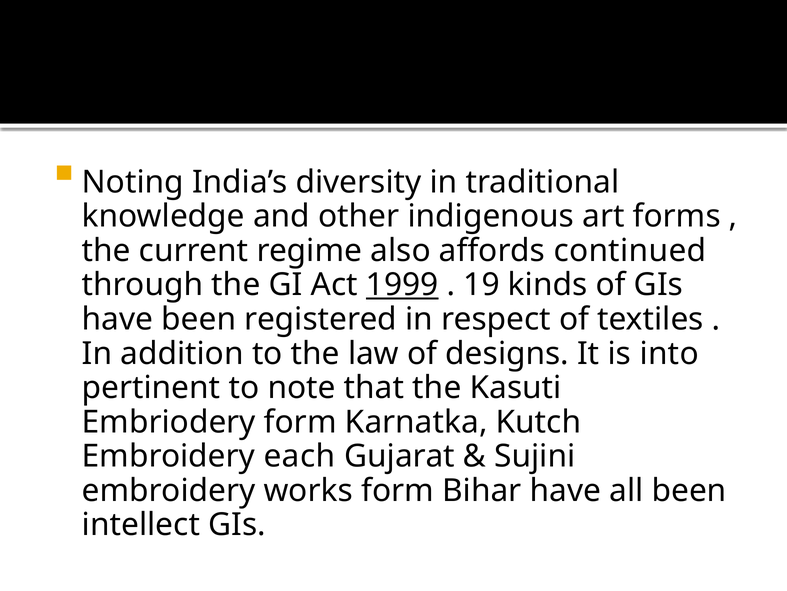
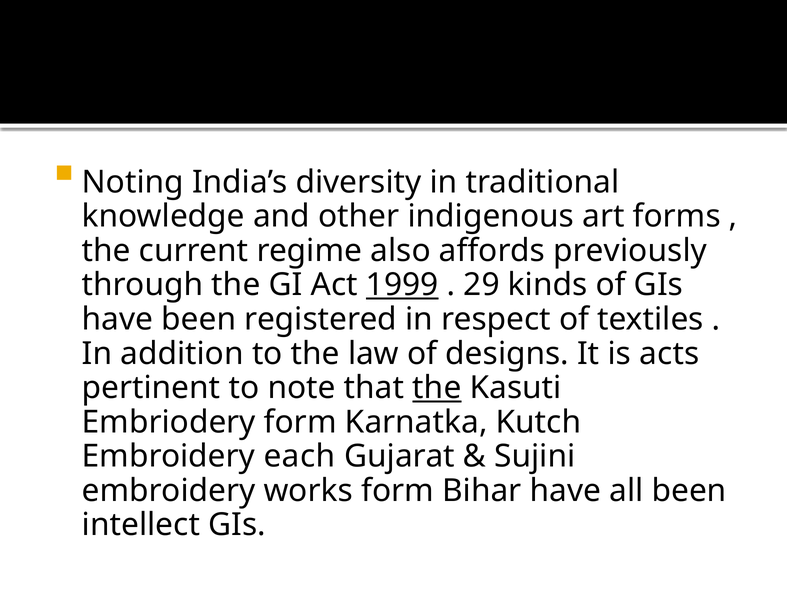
continued: continued -> previously (630, 250)
19: 19 -> 29 (482, 285)
into: into -> acts (669, 353)
the underline: none -> present (437, 387)
